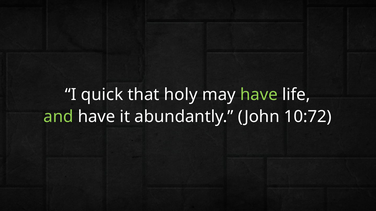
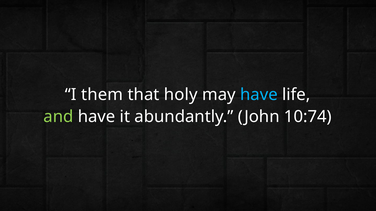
quick: quick -> them (102, 95)
have colour: light green -> light blue (259, 95)
10:72: 10:72 -> 10:74 (308, 117)
